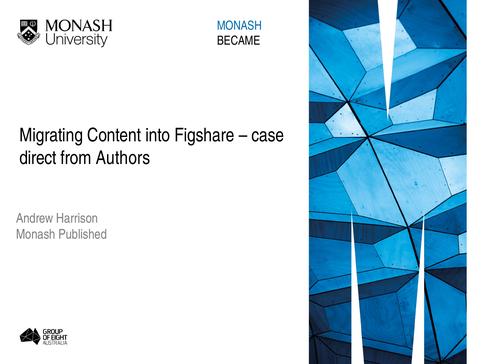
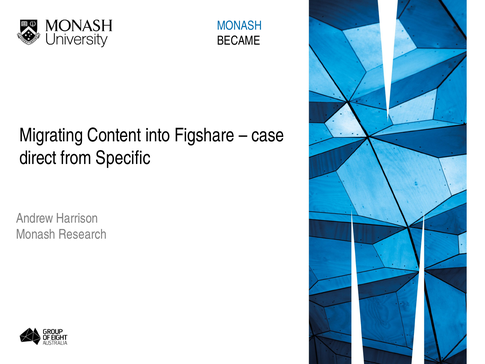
Authors: Authors -> Specific (123, 158)
Published: Published -> Research (83, 234)
